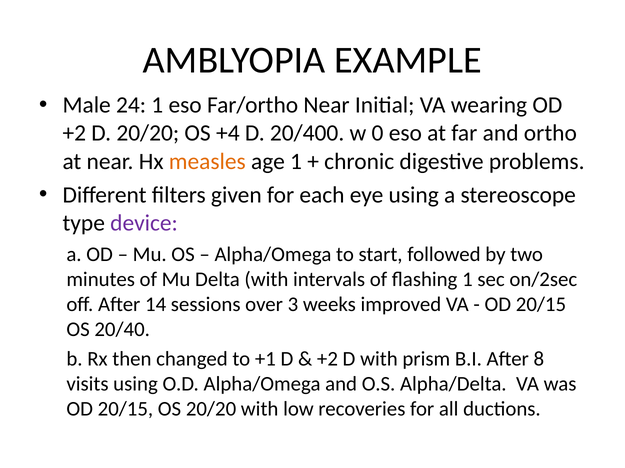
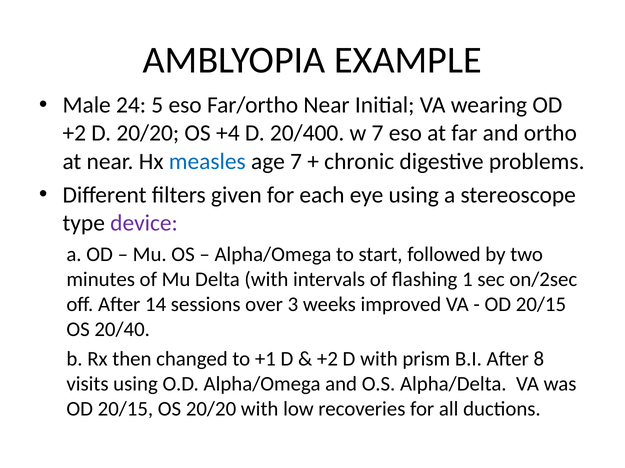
24 1: 1 -> 5 (157, 105)
w 0: 0 -> 7 (378, 133)
measles colour: orange -> blue (207, 162)
age 1: 1 -> 7 (296, 162)
